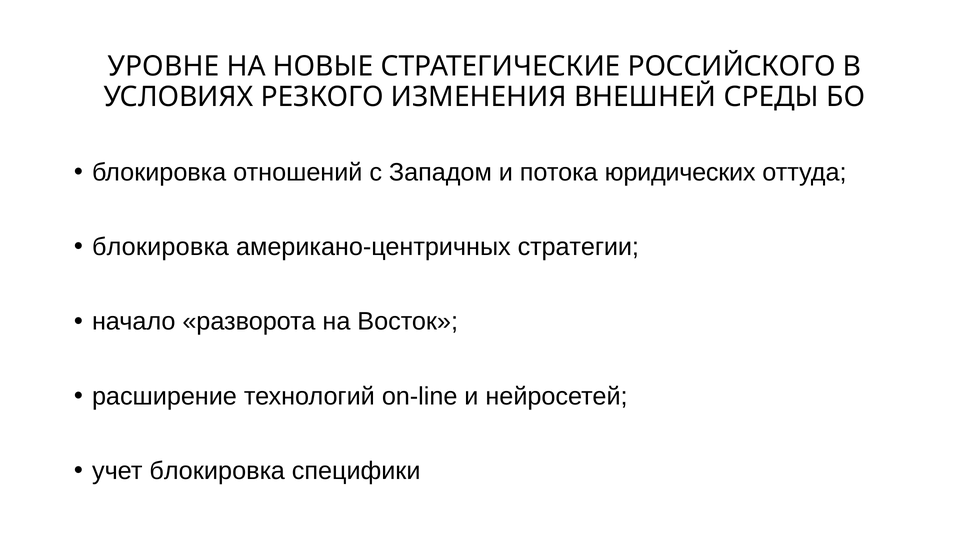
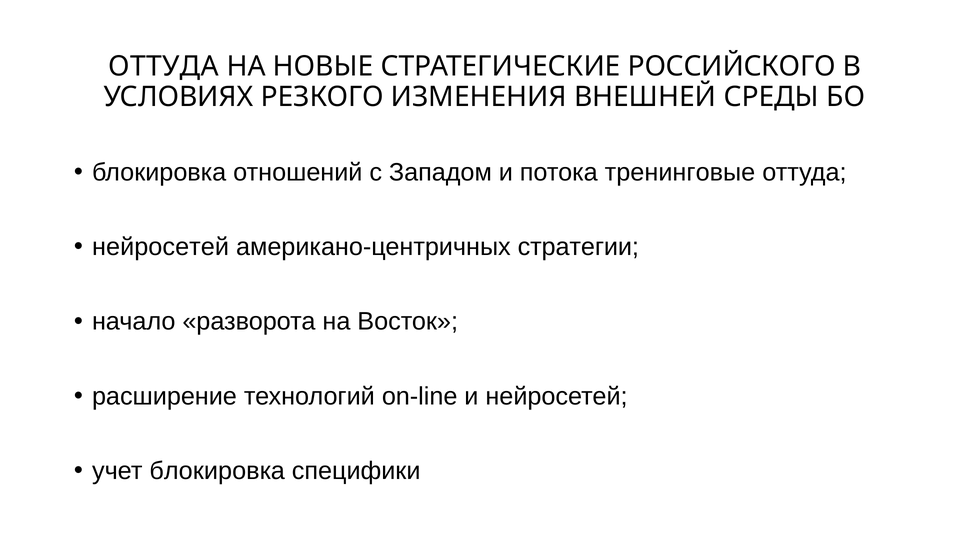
УРОВНЕ: УРОВНЕ -> ОТТУДА (163, 66)
юридических: юридических -> тренинговые (680, 172)
блокировка: блокировка -> нейросетей (161, 247)
